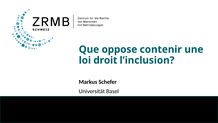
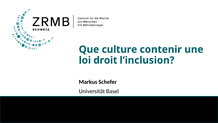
oppose: oppose -> culture (119, 49)
